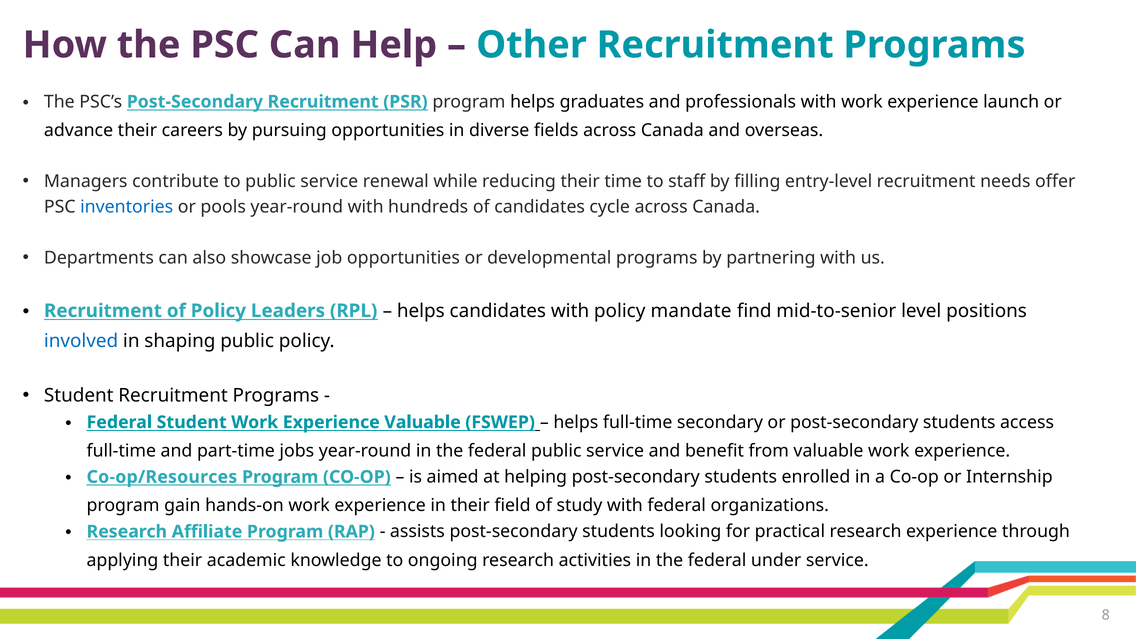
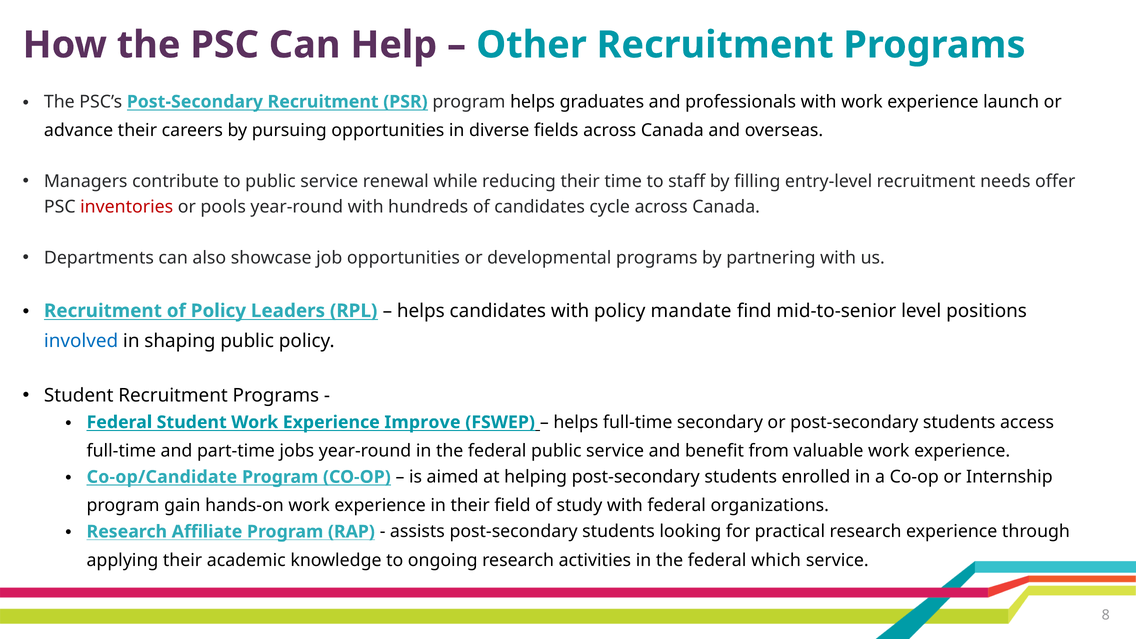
inventories colour: blue -> red (127, 207)
Experience Valuable: Valuable -> Improve (422, 422)
Co-op/Resources: Co-op/Resources -> Co-op/Candidate (162, 477)
under: under -> which (776, 560)
